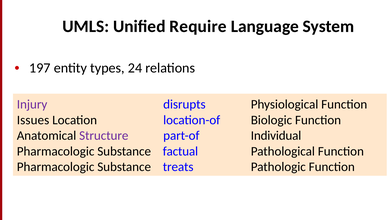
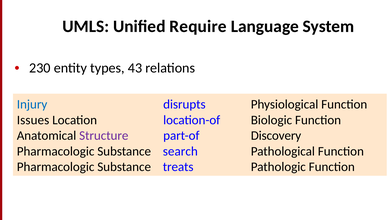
197: 197 -> 230 (40, 68)
24: 24 -> 43 (135, 68)
Injury colour: purple -> blue (32, 104)
Individual: Individual -> Discovery (276, 135)
factual: factual -> search (180, 151)
